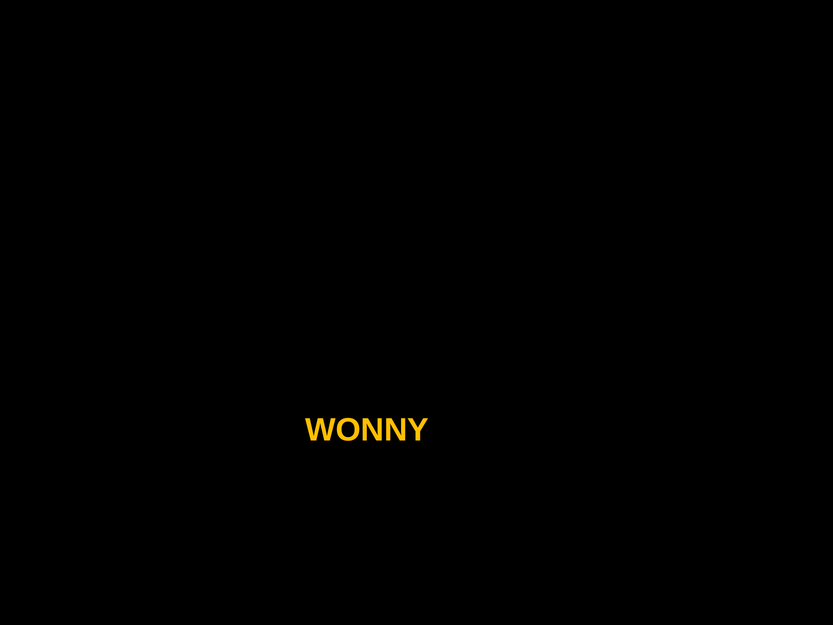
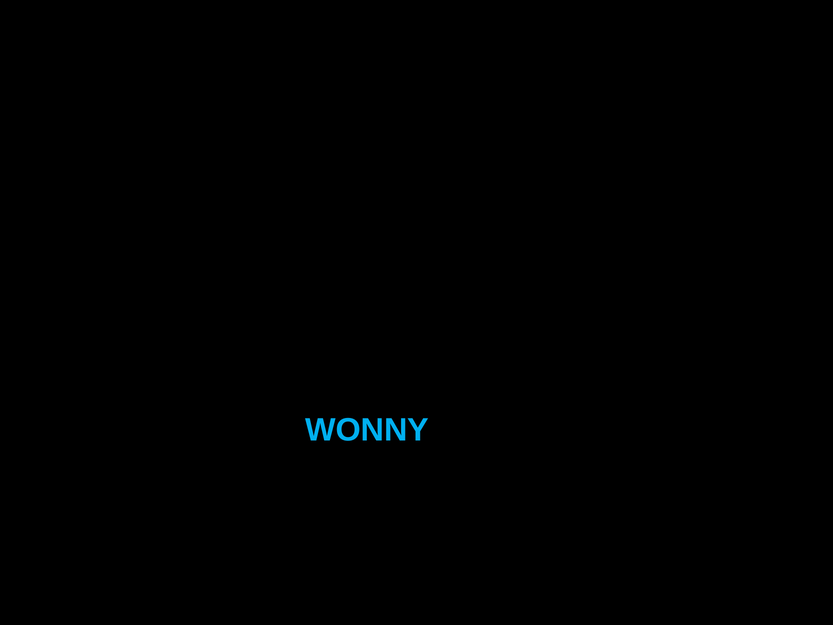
WONNY colour: yellow -> light blue (367, 430)
